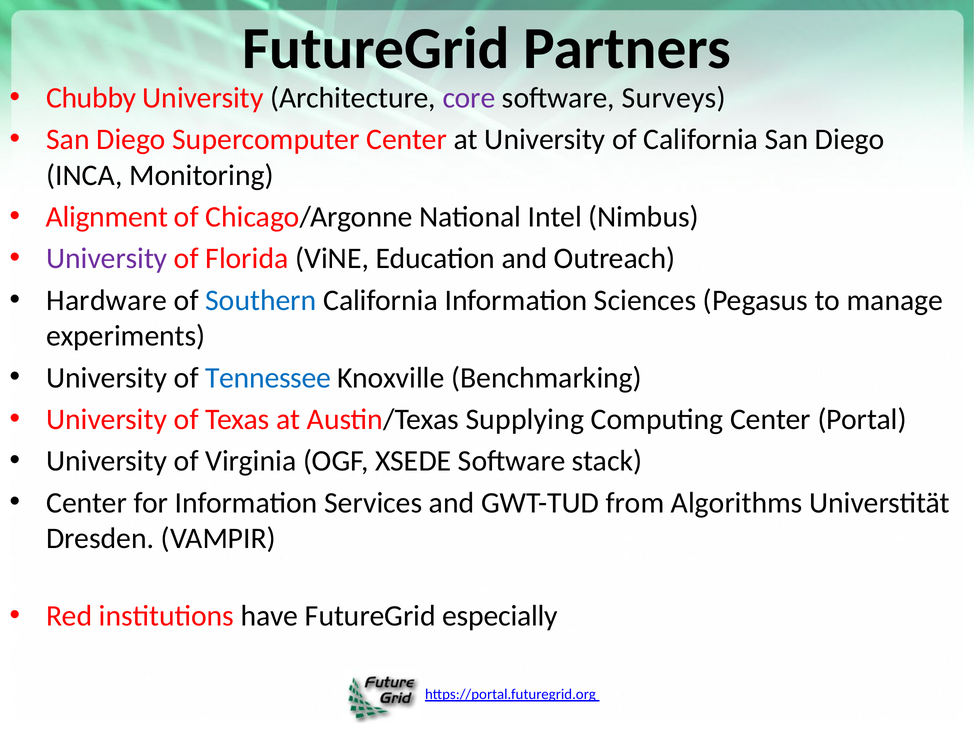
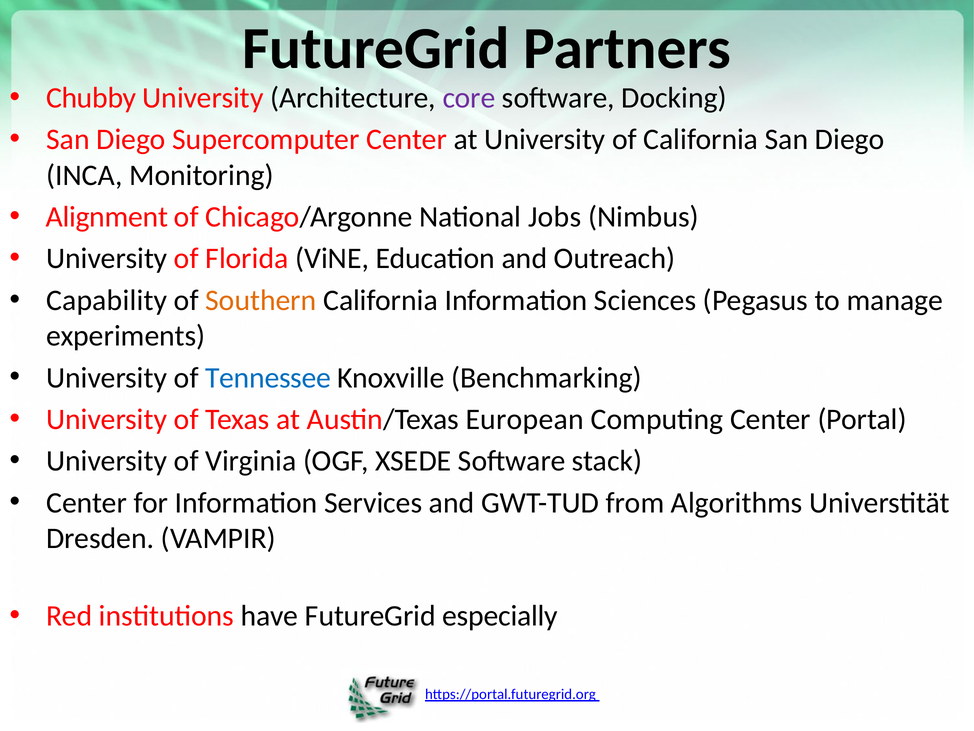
Surveys: Surveys -> Docking (674, 98)
Intel: Intel -> Jobs (555, 217)
University colour: purple -> black (107, 258)
Hardware: Hardware -> Capability (107, 300)
Southern colour: blue -> orange (261, 300)
Supplying: Supplying -> European (525, 419)
